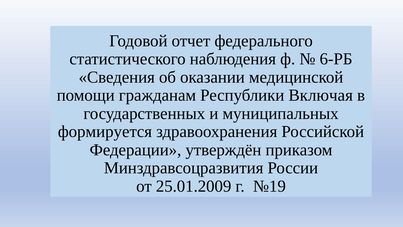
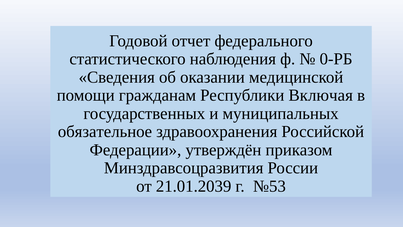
6-РБ: 6-РБ -> 0-РБ (336, 59)
формируется: формируется -> обязательное (105, 132)
25.01.2009: 25.01.2009 -> 21.01.2039 (194, 186)
№19: №19 -> №53 (269, 186)
